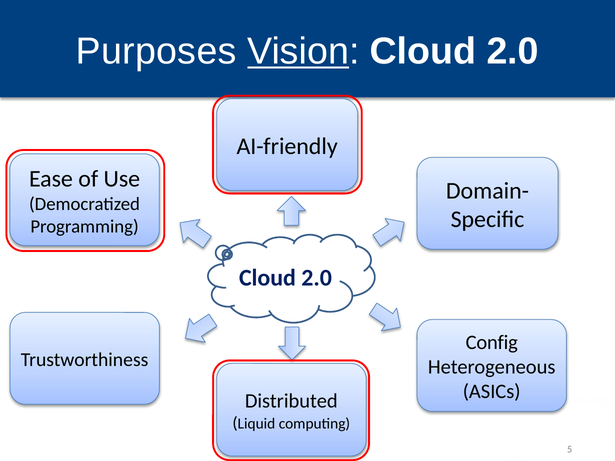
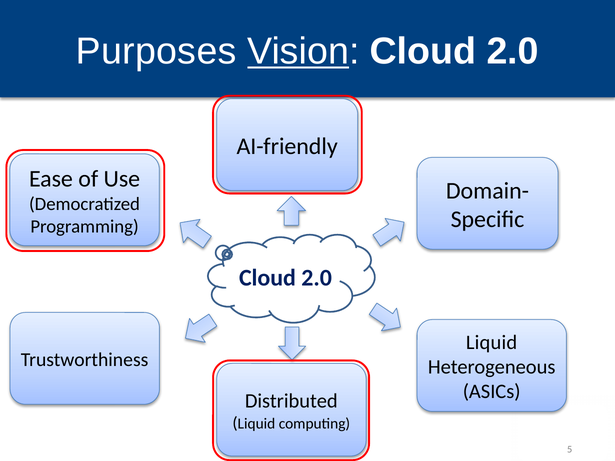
Config: Config -> Liquid (492, 342)
